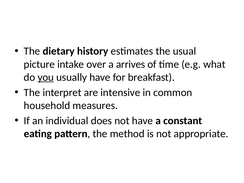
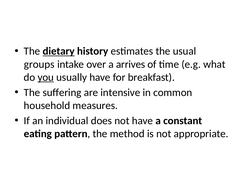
dietary underline: none -> present (59, 51)
picture: picture -> groups (39, 64)
interpret: interpret -> suffering (62, 92)
